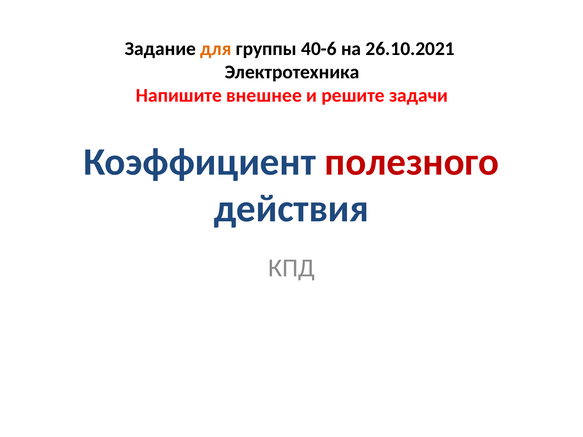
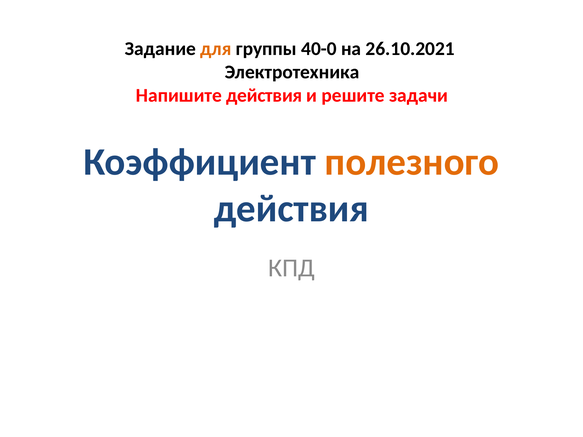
40-6: 40-6 -> 40-0 (319, 49)
Напишите внешнее: внешнее -> действия (264, 95)
полезного colour: red -> orange (412, 162)
